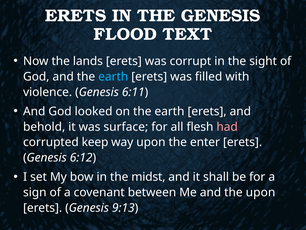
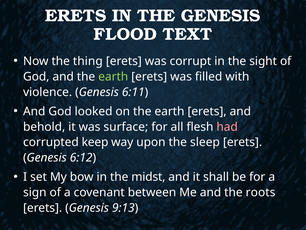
lands: lands -> thing (88, 61)
earth colour: light blue -> light green (113, 76)
enter: enter -> sleep (205, 142)
the upon: upon -> roots (261, 192)
